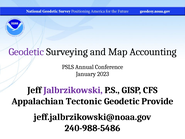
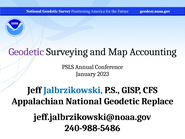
Jalbrzikowski colour: purple -> blue (73, 90)
Tectonic: Tectonic -> National (84, 101)
Provide: Provide -> Replace (157, 101)
